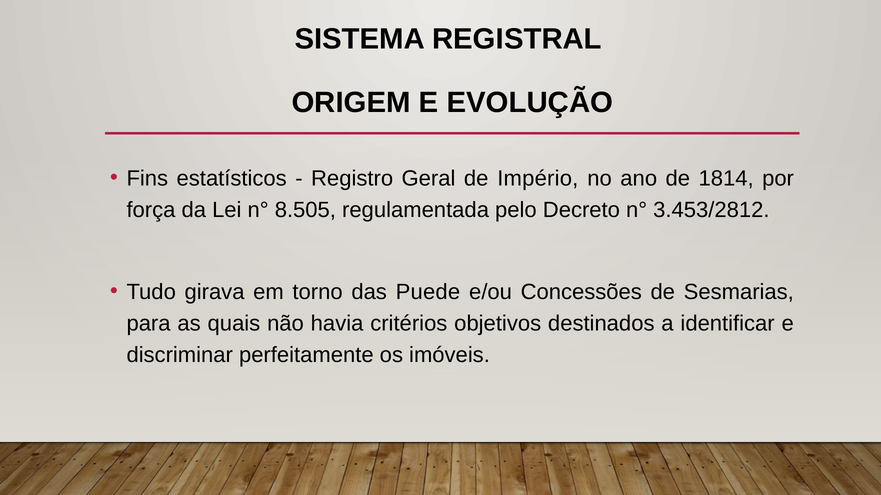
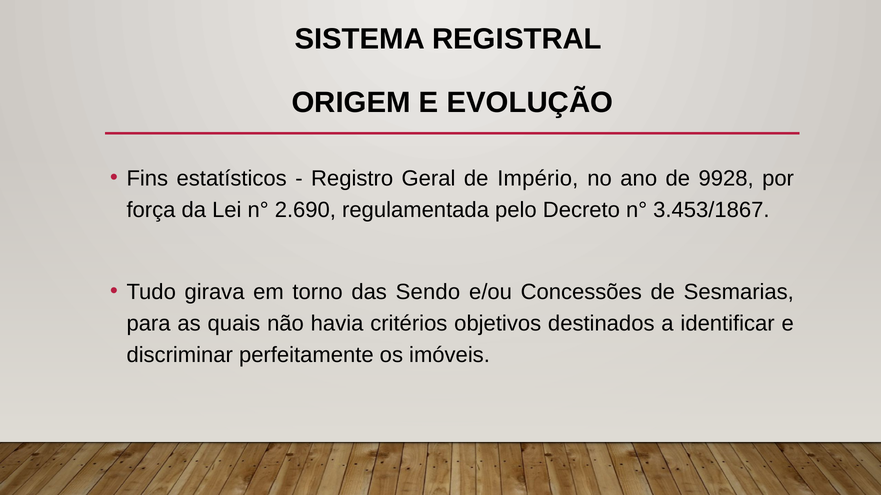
1814: 1814 -> 9928 (726, 179)
8.505: 8.505 -> 2.690 (305, 210)
3.453/2812: 3.453/2812 -> 3.453/1867 (711, 210)
Puede: Puede -> Sendo (428, 292)
